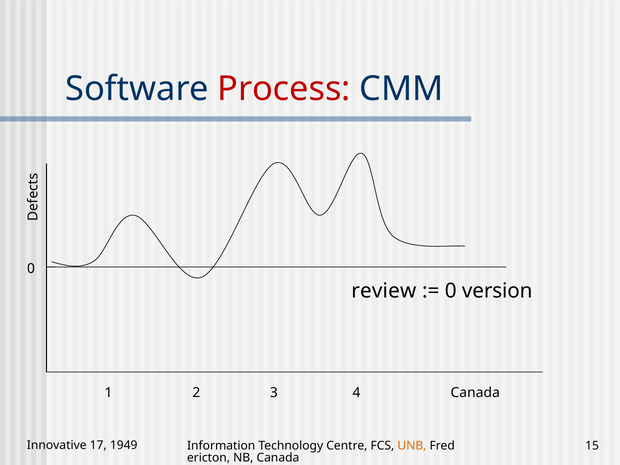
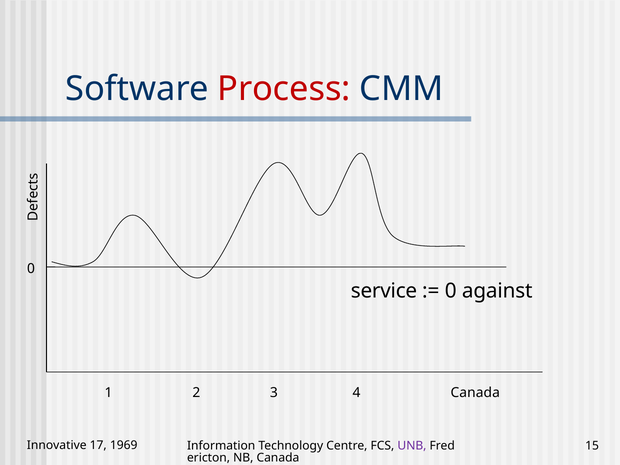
review: review -> service (384, 291)
version: version -> against (497, 291)
1949: 1949 -> 1969 (124, 445)
UNB colour: orange -> purple (412, 446)
